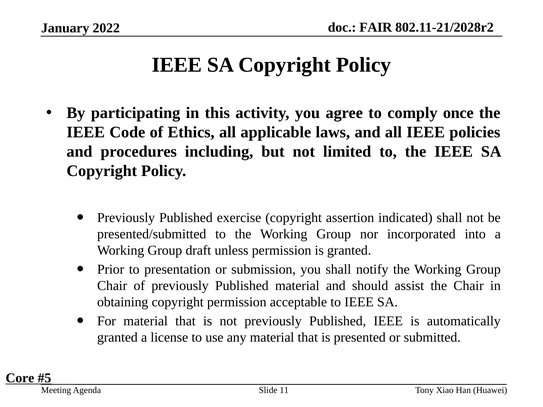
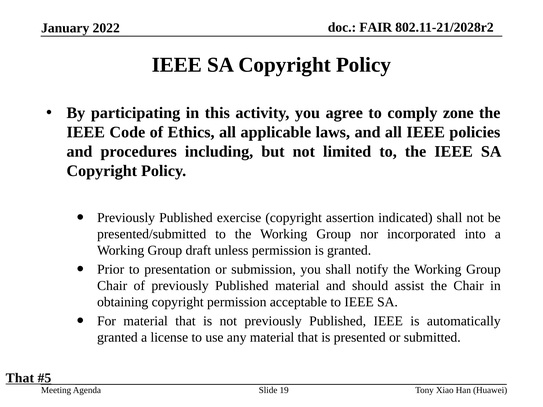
once: once -> zone (458, 113)
Core: Core -> That (20, 378)
11: 11 -> 19 (284, 391)
